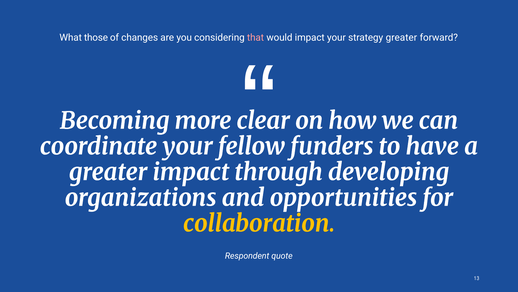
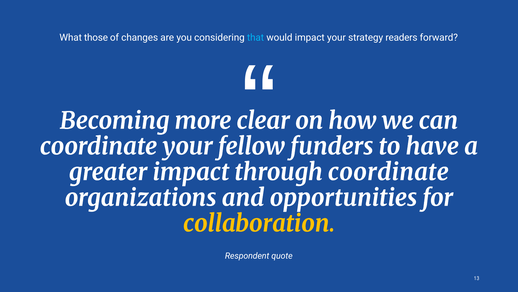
that colour: pink -> light blue (256, 38)
strategy greater: greater -> readers (401, 38)
through developing: developing -> coordinate (388, 172)
